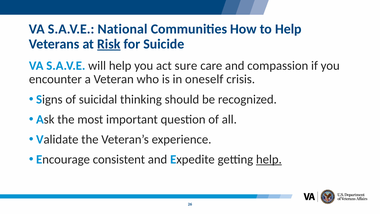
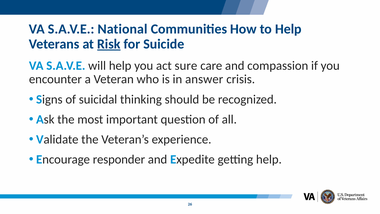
oneself: oneself -> answer (204, 79)
consistent: consistent -> responder (119, 159)
help underline: present -> none (269, 159)
